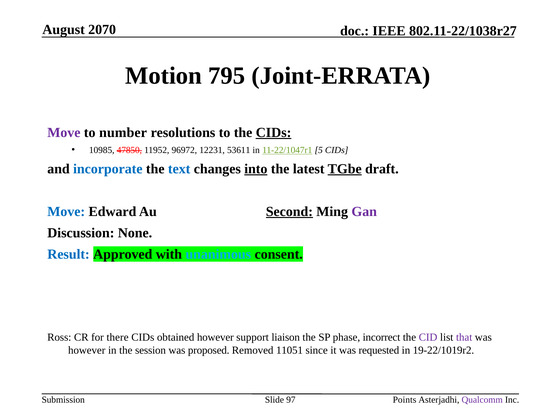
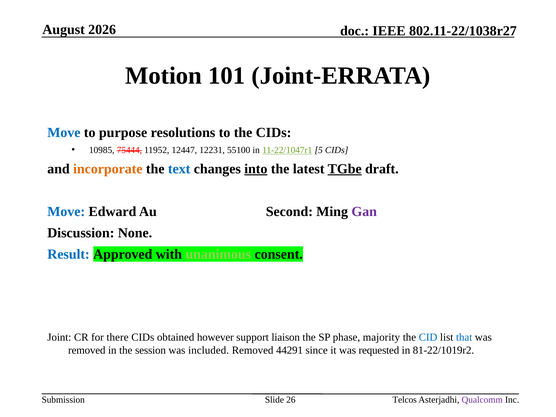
2070: 2070 -> 2026 (102, 29)
795: 795 -> 101 (227, 76)
Move colour: purple -> blue (64, 133)
number: number -> purpose (123, 133)
CIDs underline: present -> none (274, 133)
47850: 47850 -> 75444 (129, 150)
96972: 96972 -> 12447 (184, 150)
53611: 53611 -> 55100 (239, 150)
incorporate colour: blue -> orange (108, 169)
Second underline: present -> none (289, 212)
unanimous colour: light blue -> light green (218, 254)
Ross: Ross -> Joint (59, 337)
incorrect: incorrect -> majority (381, 337)
CID colour: purple -> blue (428, 337)
that colour: purple -> blue (464, 337)
however: however -> removed (87, 350)
proposed: proposed -> included (209, 350)
11051: 11051 -> 44291 (290, 350)
19-22/1019r2: 19-22/1019r2 -> 81-22/1019r2 (443, 350)
97: 97 -> 26 (291, 400)
Points: Points -> Telcos (405, 400)
